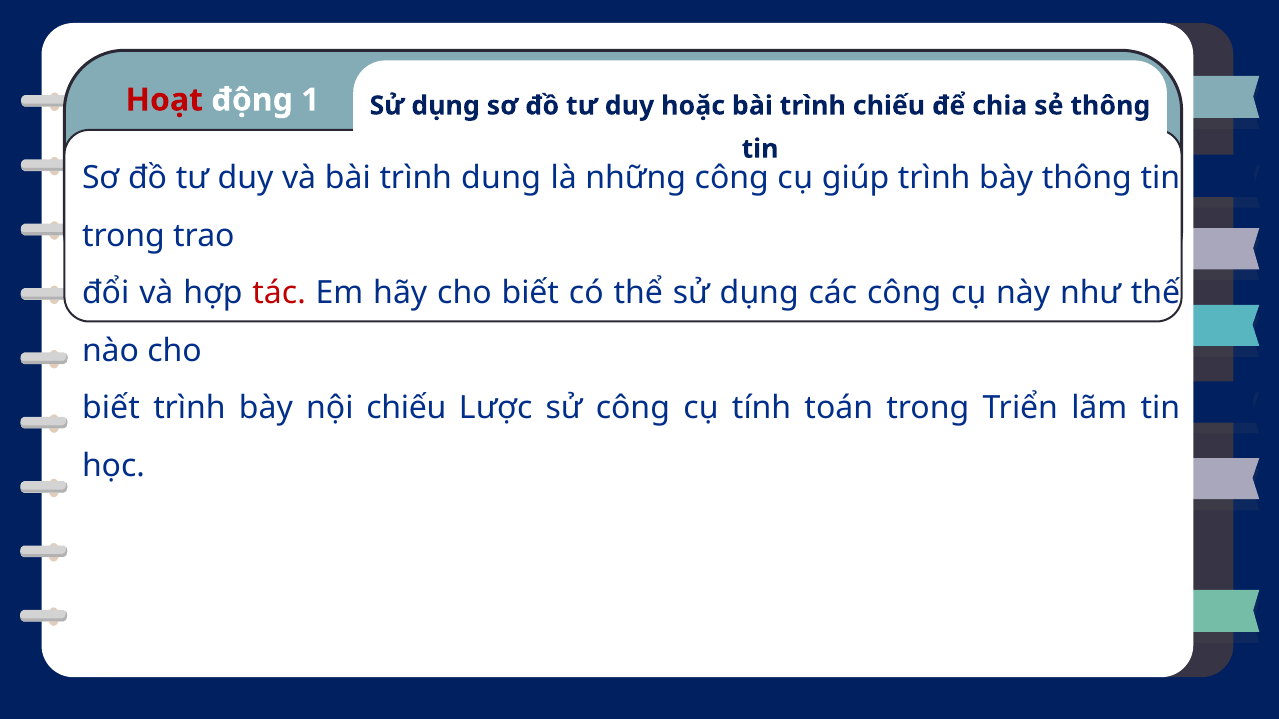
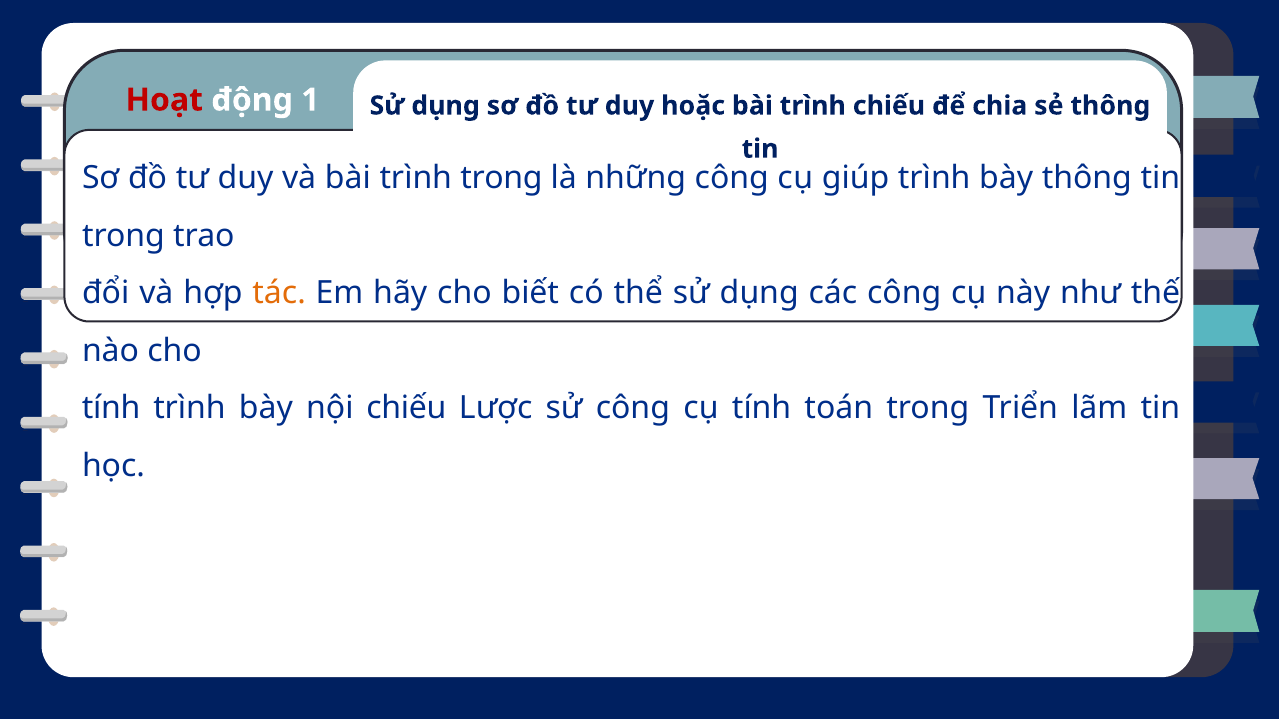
trình dung: dung -> trong (501, 178)
tác colour: red -> orange (279, 294)
biết: biết -> tính (111, 409)
